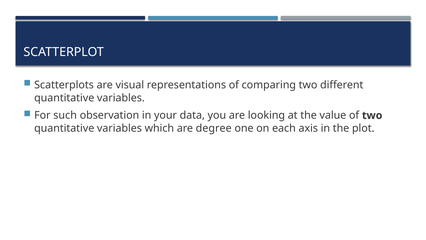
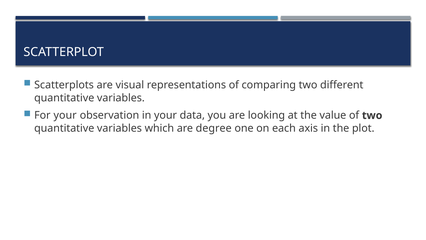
For such: such -> your (65, 115)
